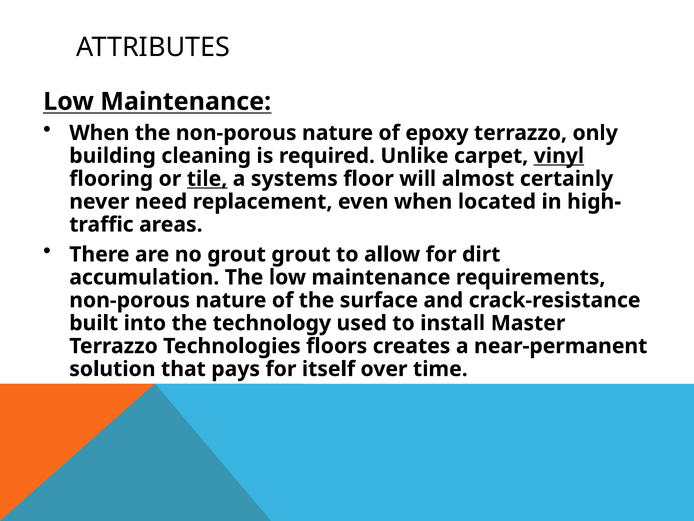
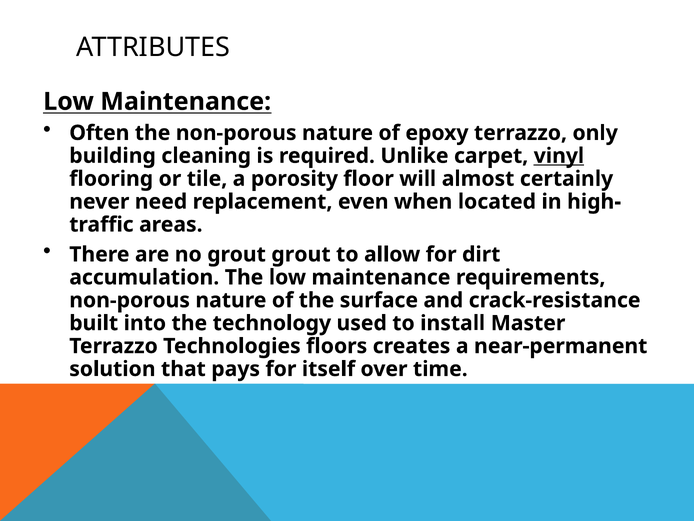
When: When -> Often (99, 133)
tile underline: present -> none (207, 179)
systems: systems -> porosity (294, 179)
